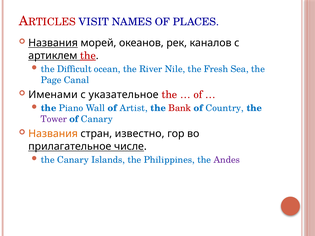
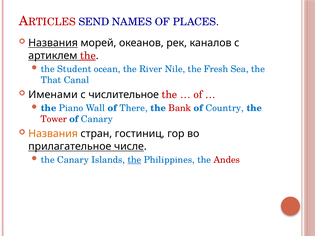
VISIT: VISIT -> SEND (94, 22)
Difficult: Difficult -> Student (74, 69)
Page: Page -> That (51, 80)
указательное: указательное -> числительное (124, 95)
Artist: Artist -> There (134, 108)
Tower colour: purple -> red (54, 119)
известно: известно -> гостиниц (140, 134)
the underline: none -> present (134, 160)
Andes colour: purple -> red (227, 160)
